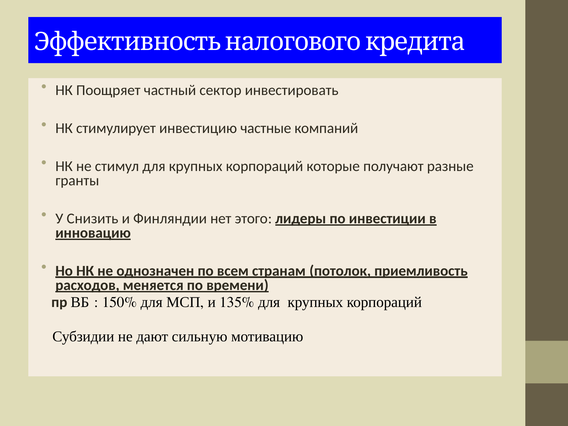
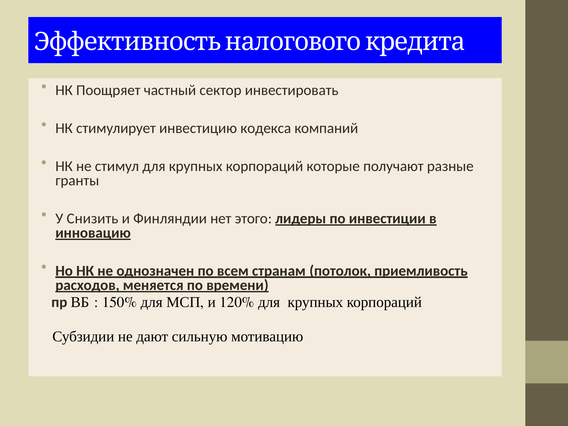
частные: частные -> кодекса (266, 128)
135%: 135% -> 120% (237, 302)
